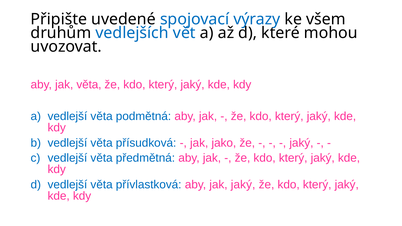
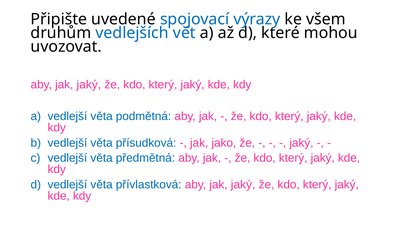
věta: věta -> jaký (89, 85)
